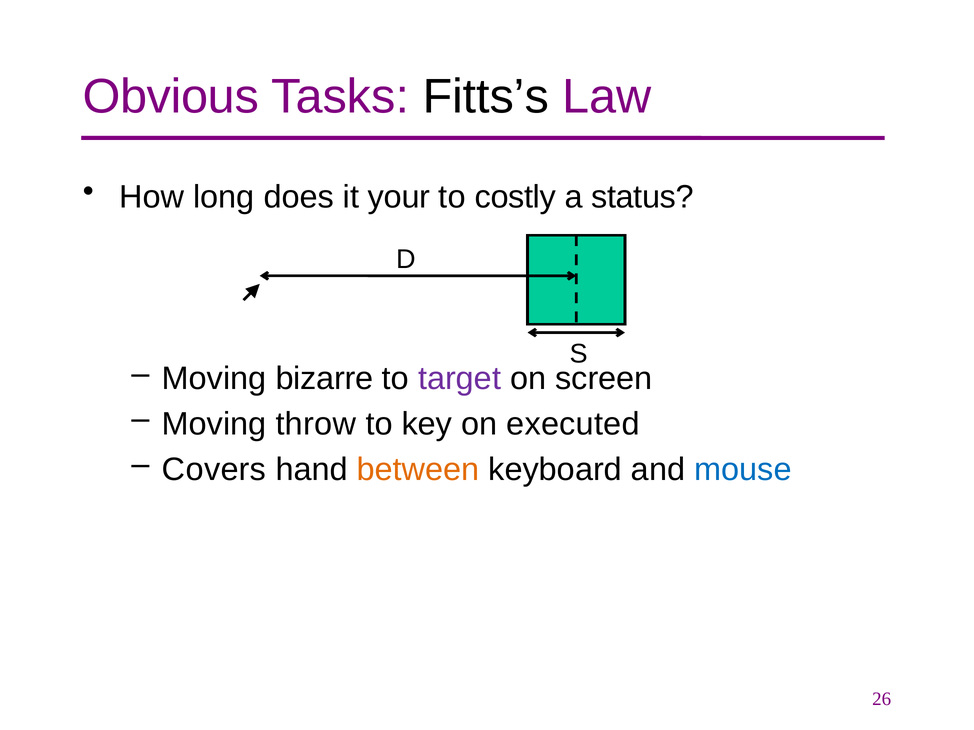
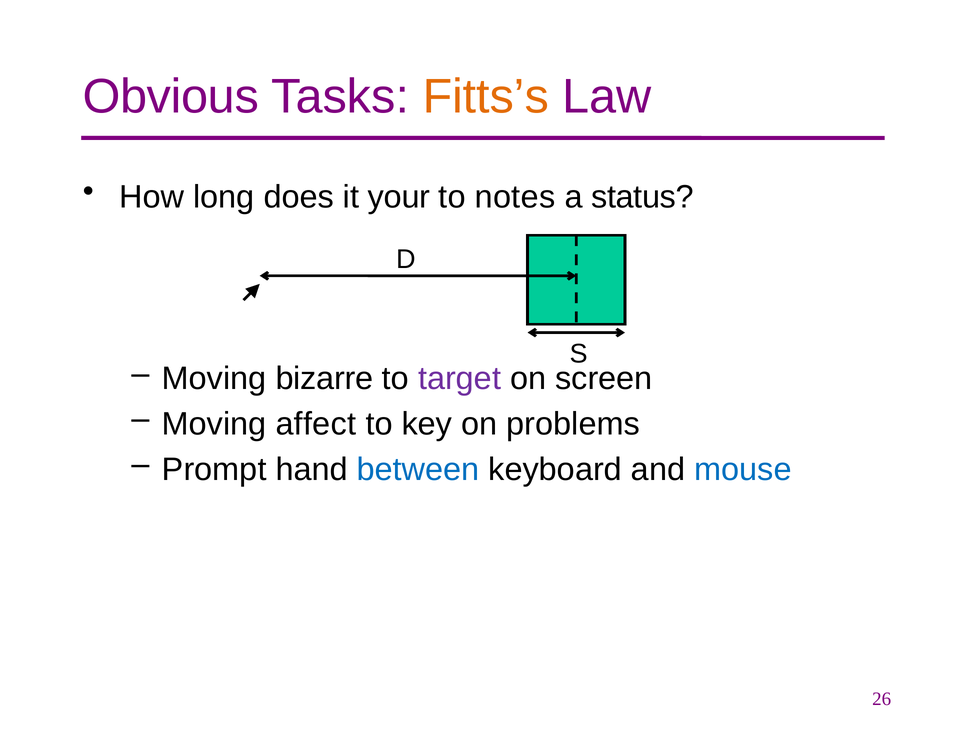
Fitts’s colour: black -> orange (486, 97)
costly: costly -> notes (515, 197)
throw: throw -> affect (316, 424)
executed: executed -> problems (573, 424)
Covers: Covers -> Prompt (214, 470)
between colour: orange -> blue (418, 470)
